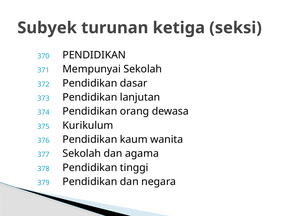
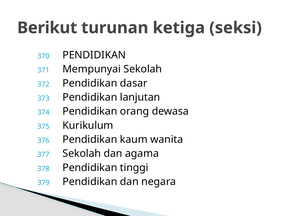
Subyek: Subyek -> Berikut (47, 28)
